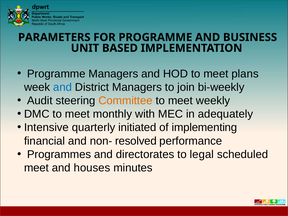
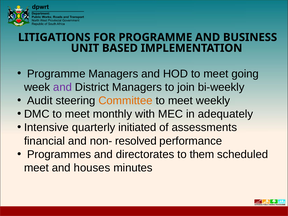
PARAMETERS: PARAMETERS -> LITIGATIONS (54, 37)
plans: plans -> going (245, 74)
and colour: blue -> purple (63, 87)
implementing: implementing -> assessments (204, 128)
legal: legal -> them (202, 154)
